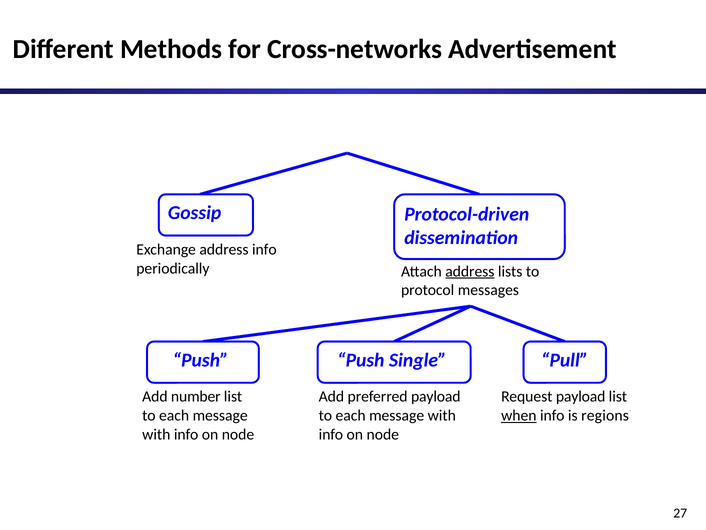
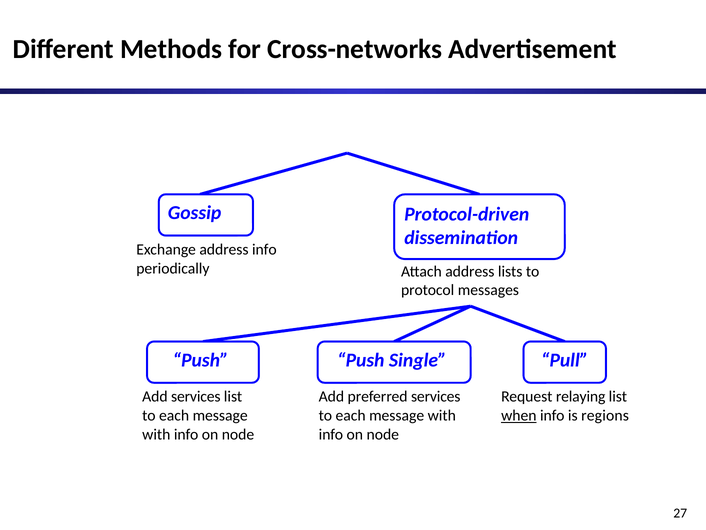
address underline: present -> none (470, 271)
Add number: number -> services (196, 396)
preferred payload: payload -> services (436, 396)
Request payload: payload -> relaying (581, 396)
